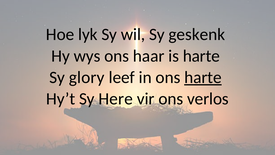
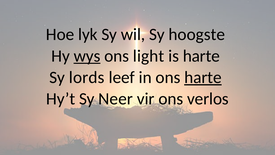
geskenk: geskenk -> hoogste (197, 34)
wys underline: none -> present (87, 56)
haar: haar -> light (149, 56)
glory: glory -> lords (87, 77)
Here: Here -> Neer (116, 99)
